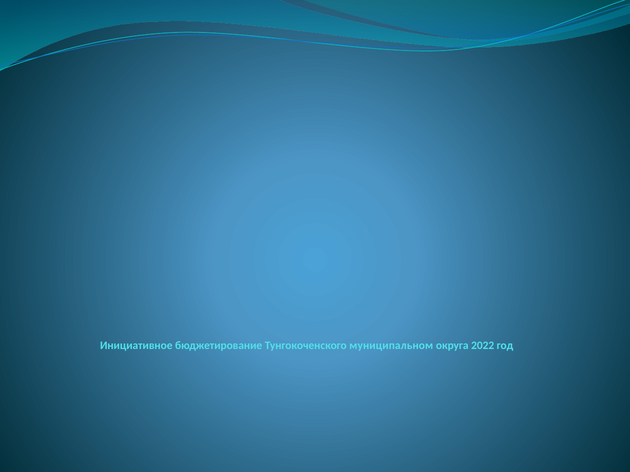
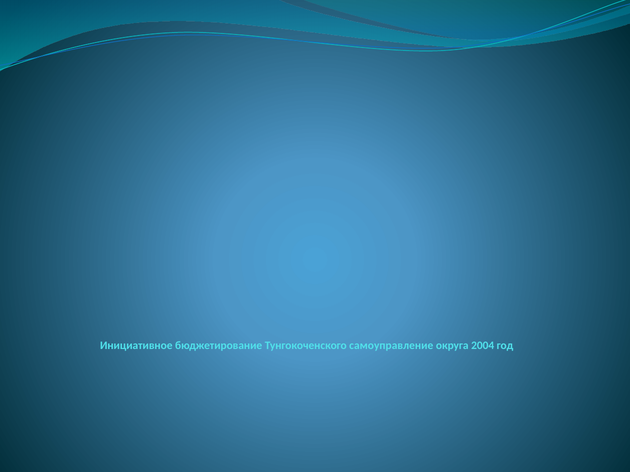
муниципальном: муниципальном -> самоуправление (391, 346)
2022: 2022 -> 2004 (483, 346)
